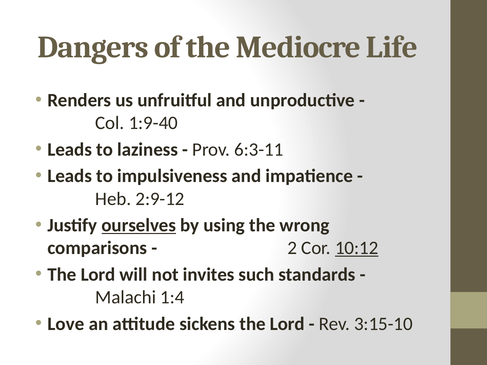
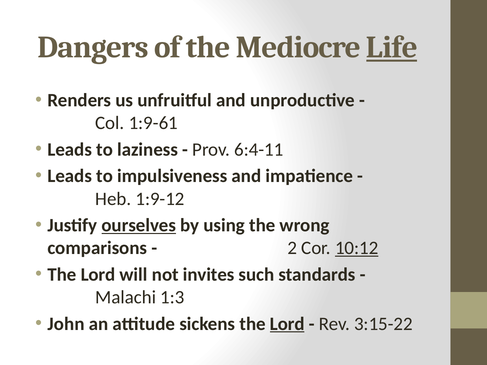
Life underline: none -> present (392, 47)
1:9-40: 1:9-40 -> 1:9-61 (153, 123)
6:3-11: 6:3-11 -> 6:4-11 (259, 150)
2:9-12: 2:9-12 -> 1:9-12 (160, 199)
1:4: 1:4 -> 1:3 (172, 297)
Love: Love -> John (66, 324)
Lord underline: none -> present (287, 324)
3:15-10: 3:15-10 -> 3:15-22 (383, 324)
